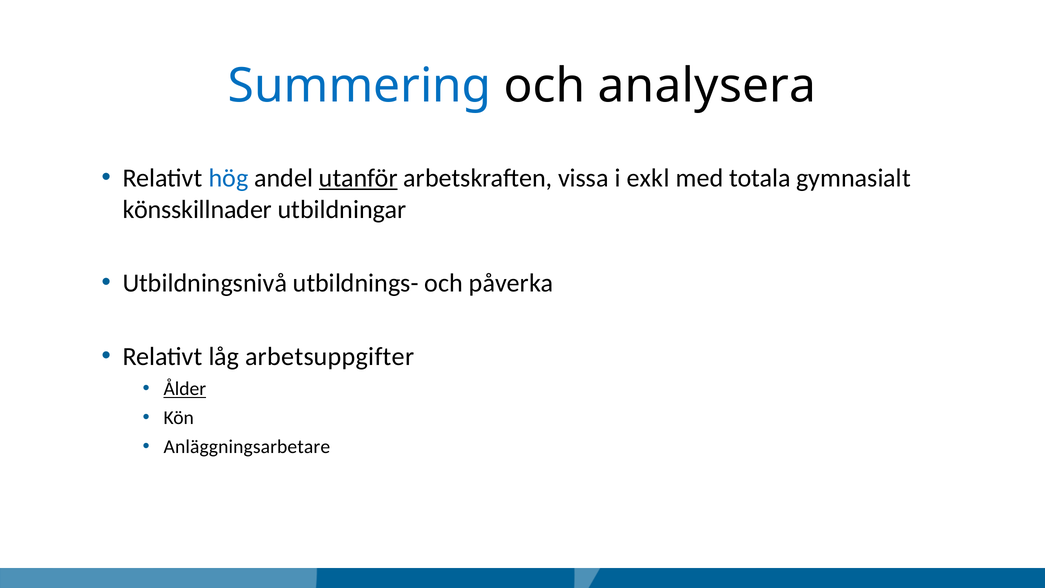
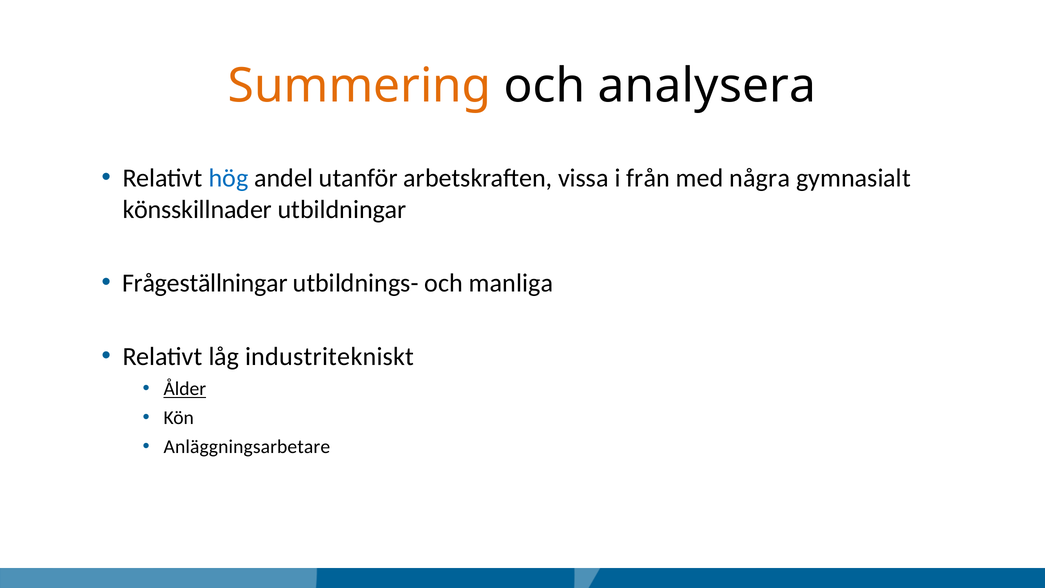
Summering colour: blue -> orange (360, 86)
utanför underline: present -> none (358, 178)
exkl: exkl -> från (648, 178)
totala: totala -> några (760, 178)
Utbildningsnivå: Utbildningsnivå -> Frågeställningar (205, 283)
påverka: påverka -> manliga (511, 283)
arbetsuppgifter: arbetsuppgifter -> industritekniskt (330, 356)
